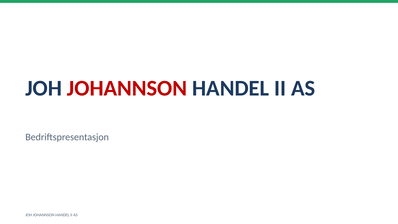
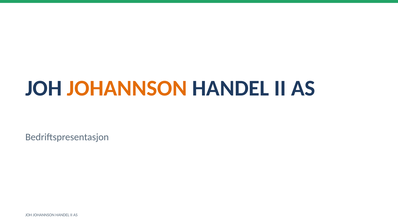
JOHANNSON colour: red -> orange (127, 88)
